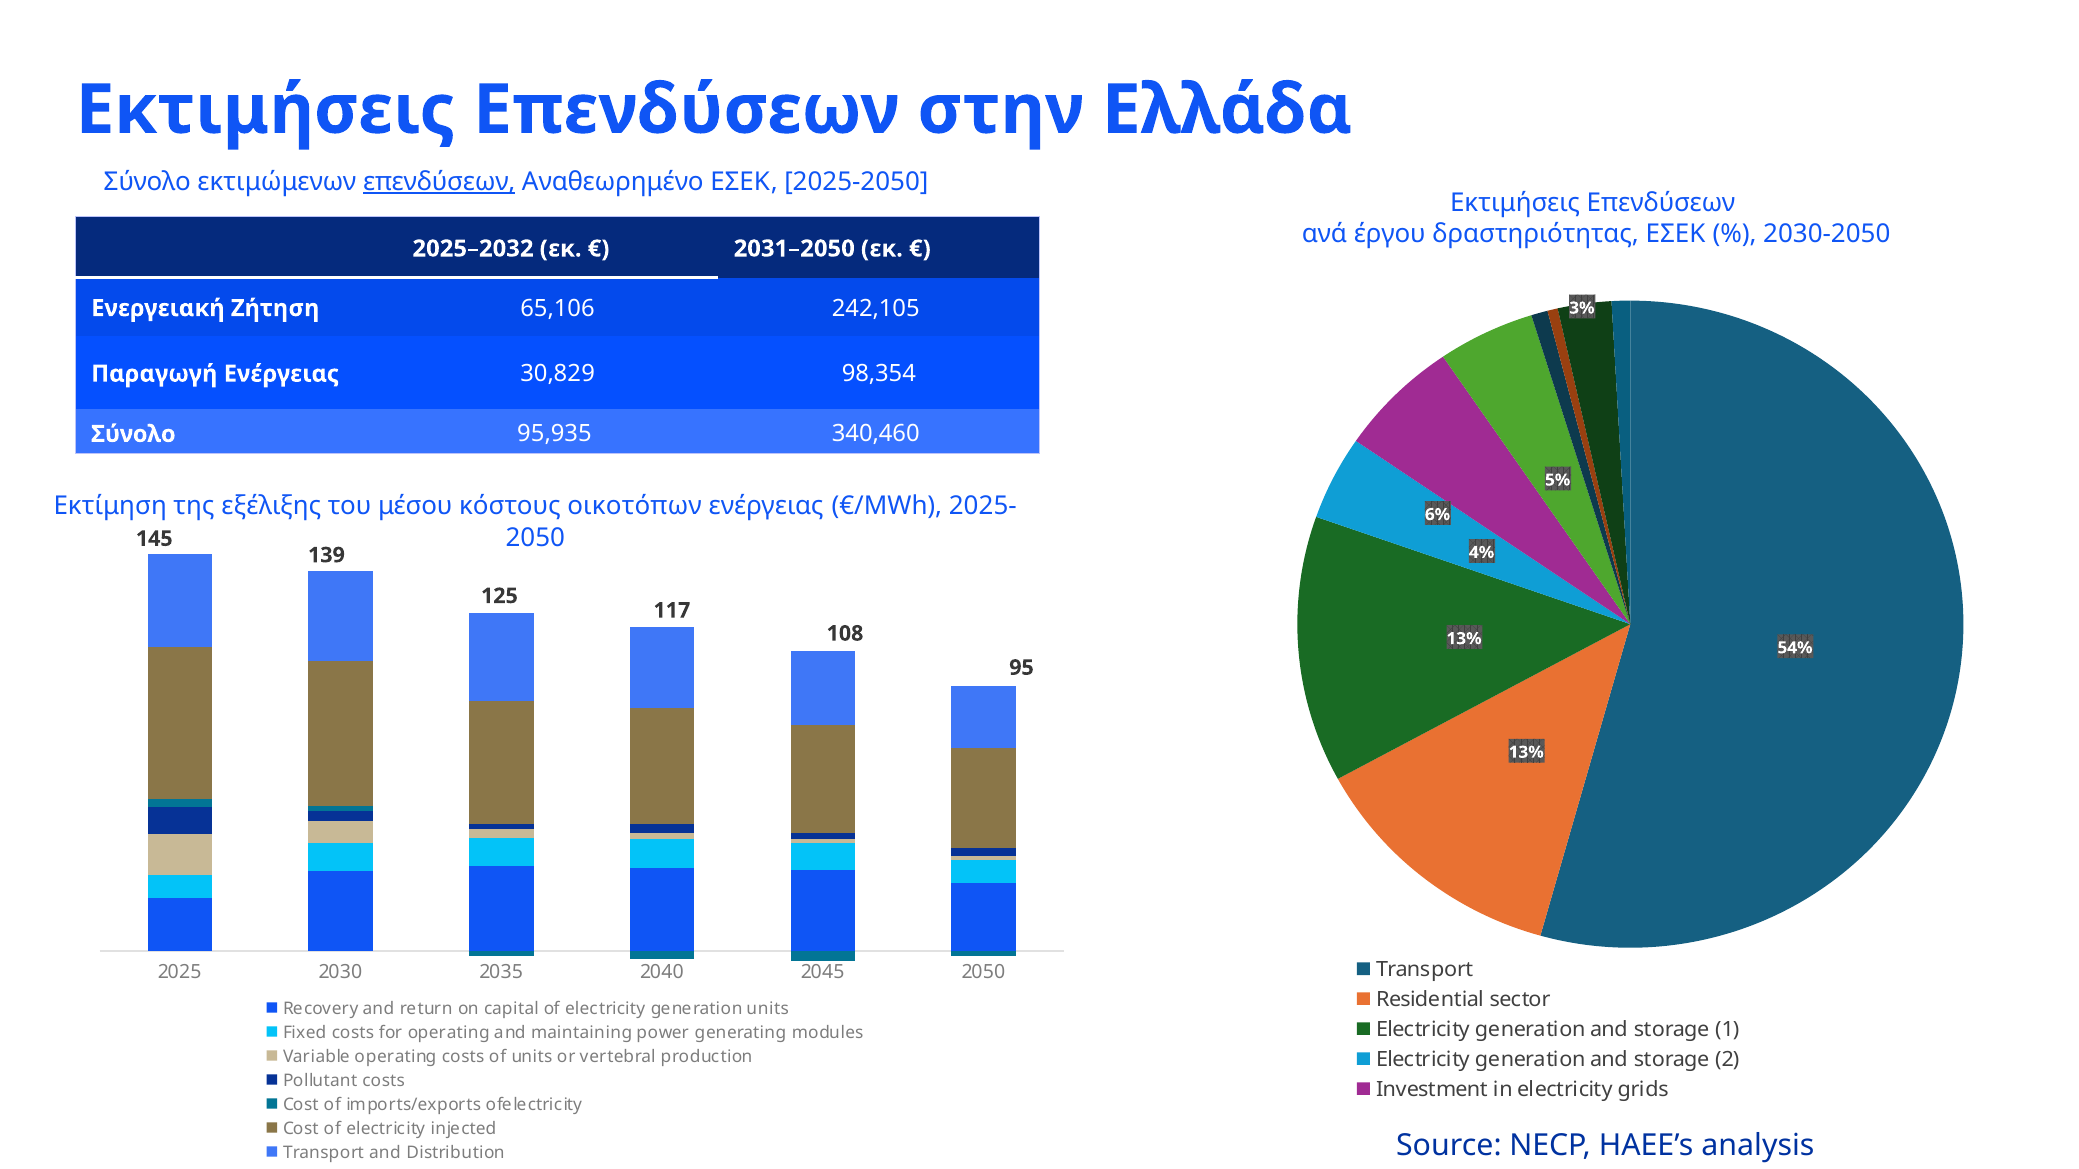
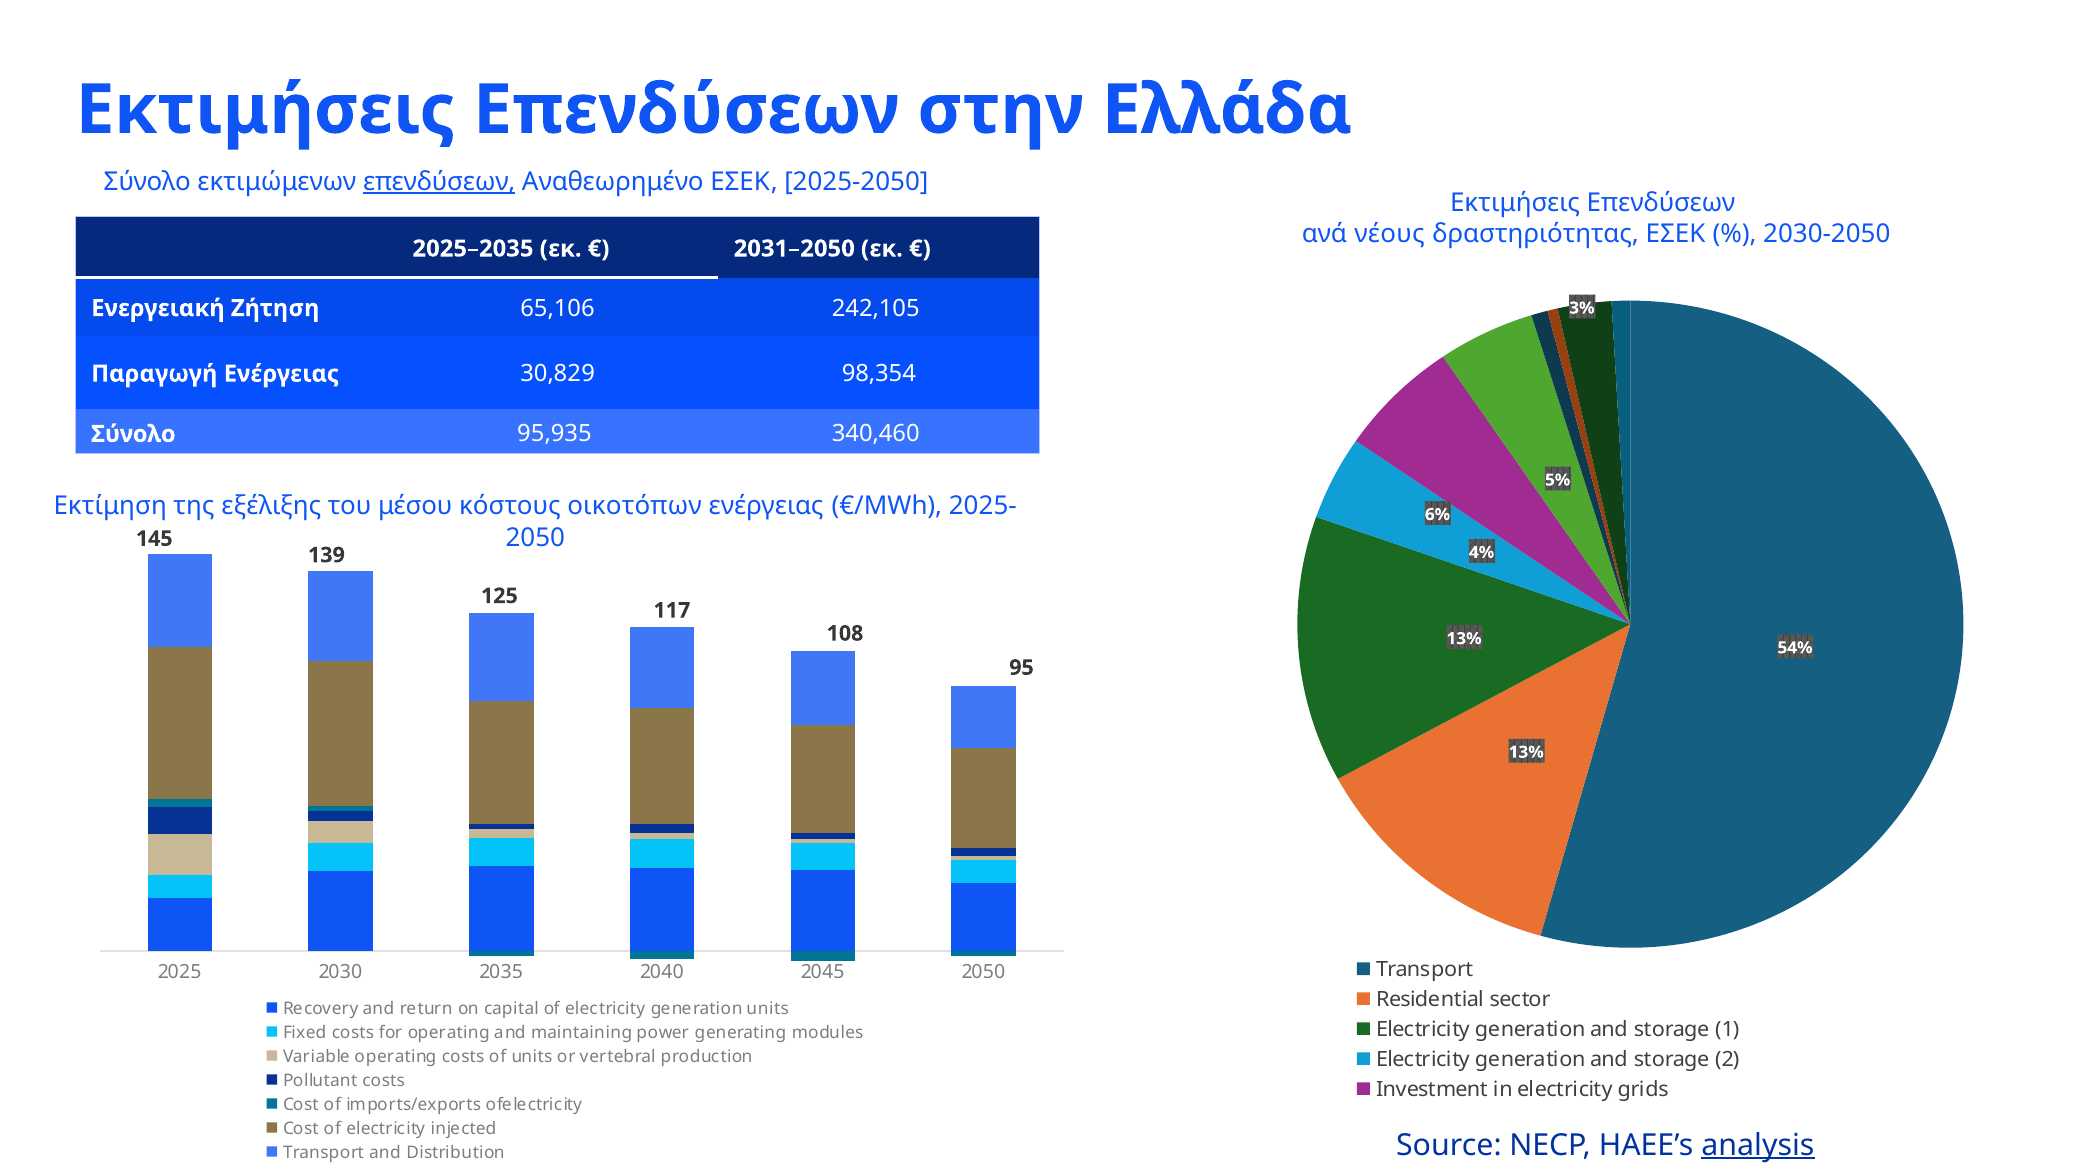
έργου: έργου -> νέους (1390, 234)
2025–2032: 2025–2032 -> 2025–2035 (473, 249)
analysis underline: none -> present (1758, 1145)
